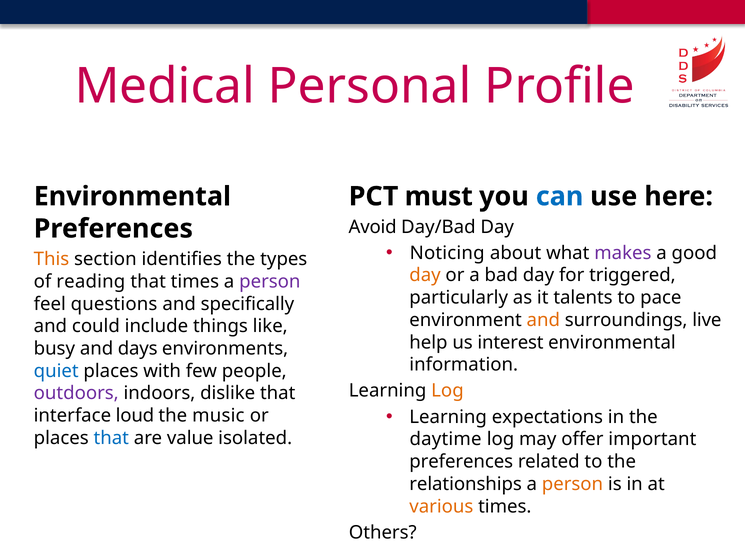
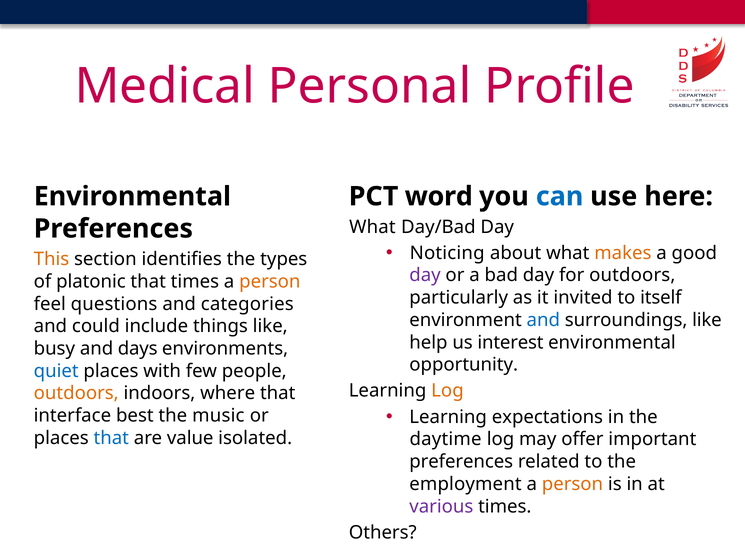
must: must -> word (439, 196)
Avoid: Avoid -> What (372, 227)
makes colour: purple -> orange (623, 253)
day colour: orange -> purple (425, 275)
for triggered: triggered -> outdoors (632, 275)
reading: reading -> platonic (91, 281)
person colour: purple -> orange (270, 281)
talents: talents -> invited (583, 298)
pace: pace -> itself (661, 298)
specifically: specifically -> categories (247, 304)
and colour: orange -> blue (543, 320)
surroundings live: live -> like (707, 320)
information: information -> opportunity (464, 365)
outdoors colour: purple -> orange (76, 393)
dislike: dislike -> where (228, 393)
loud: loud -> best (135, 415)
relationships: relationships -> employment (465, 484)
various colour: orange -> purple (441, 506)
